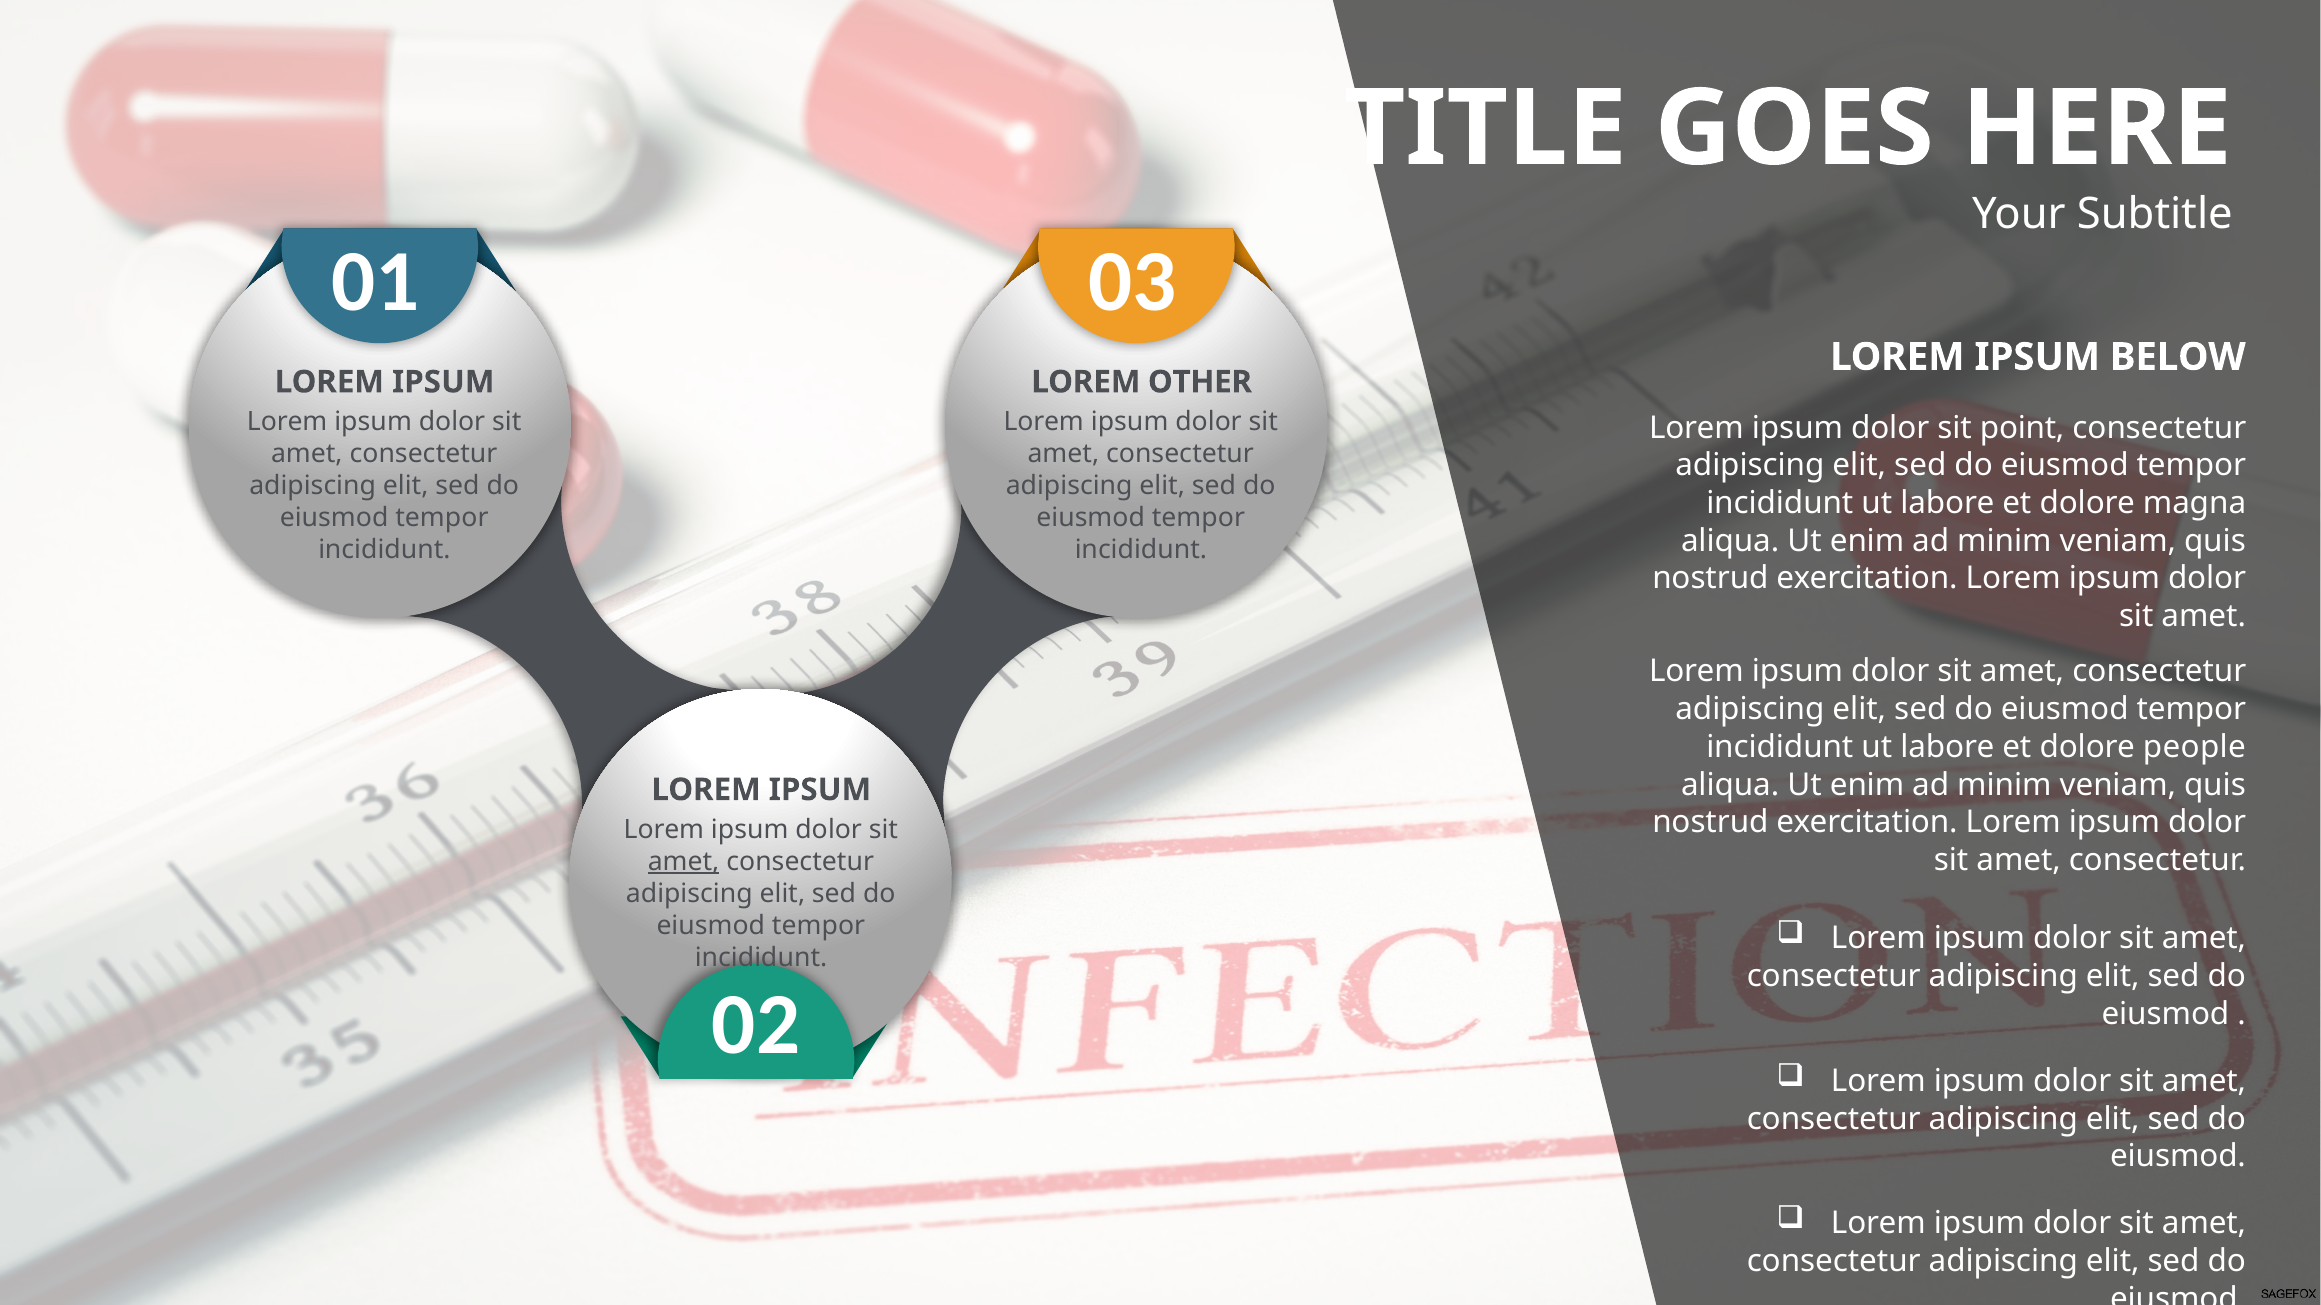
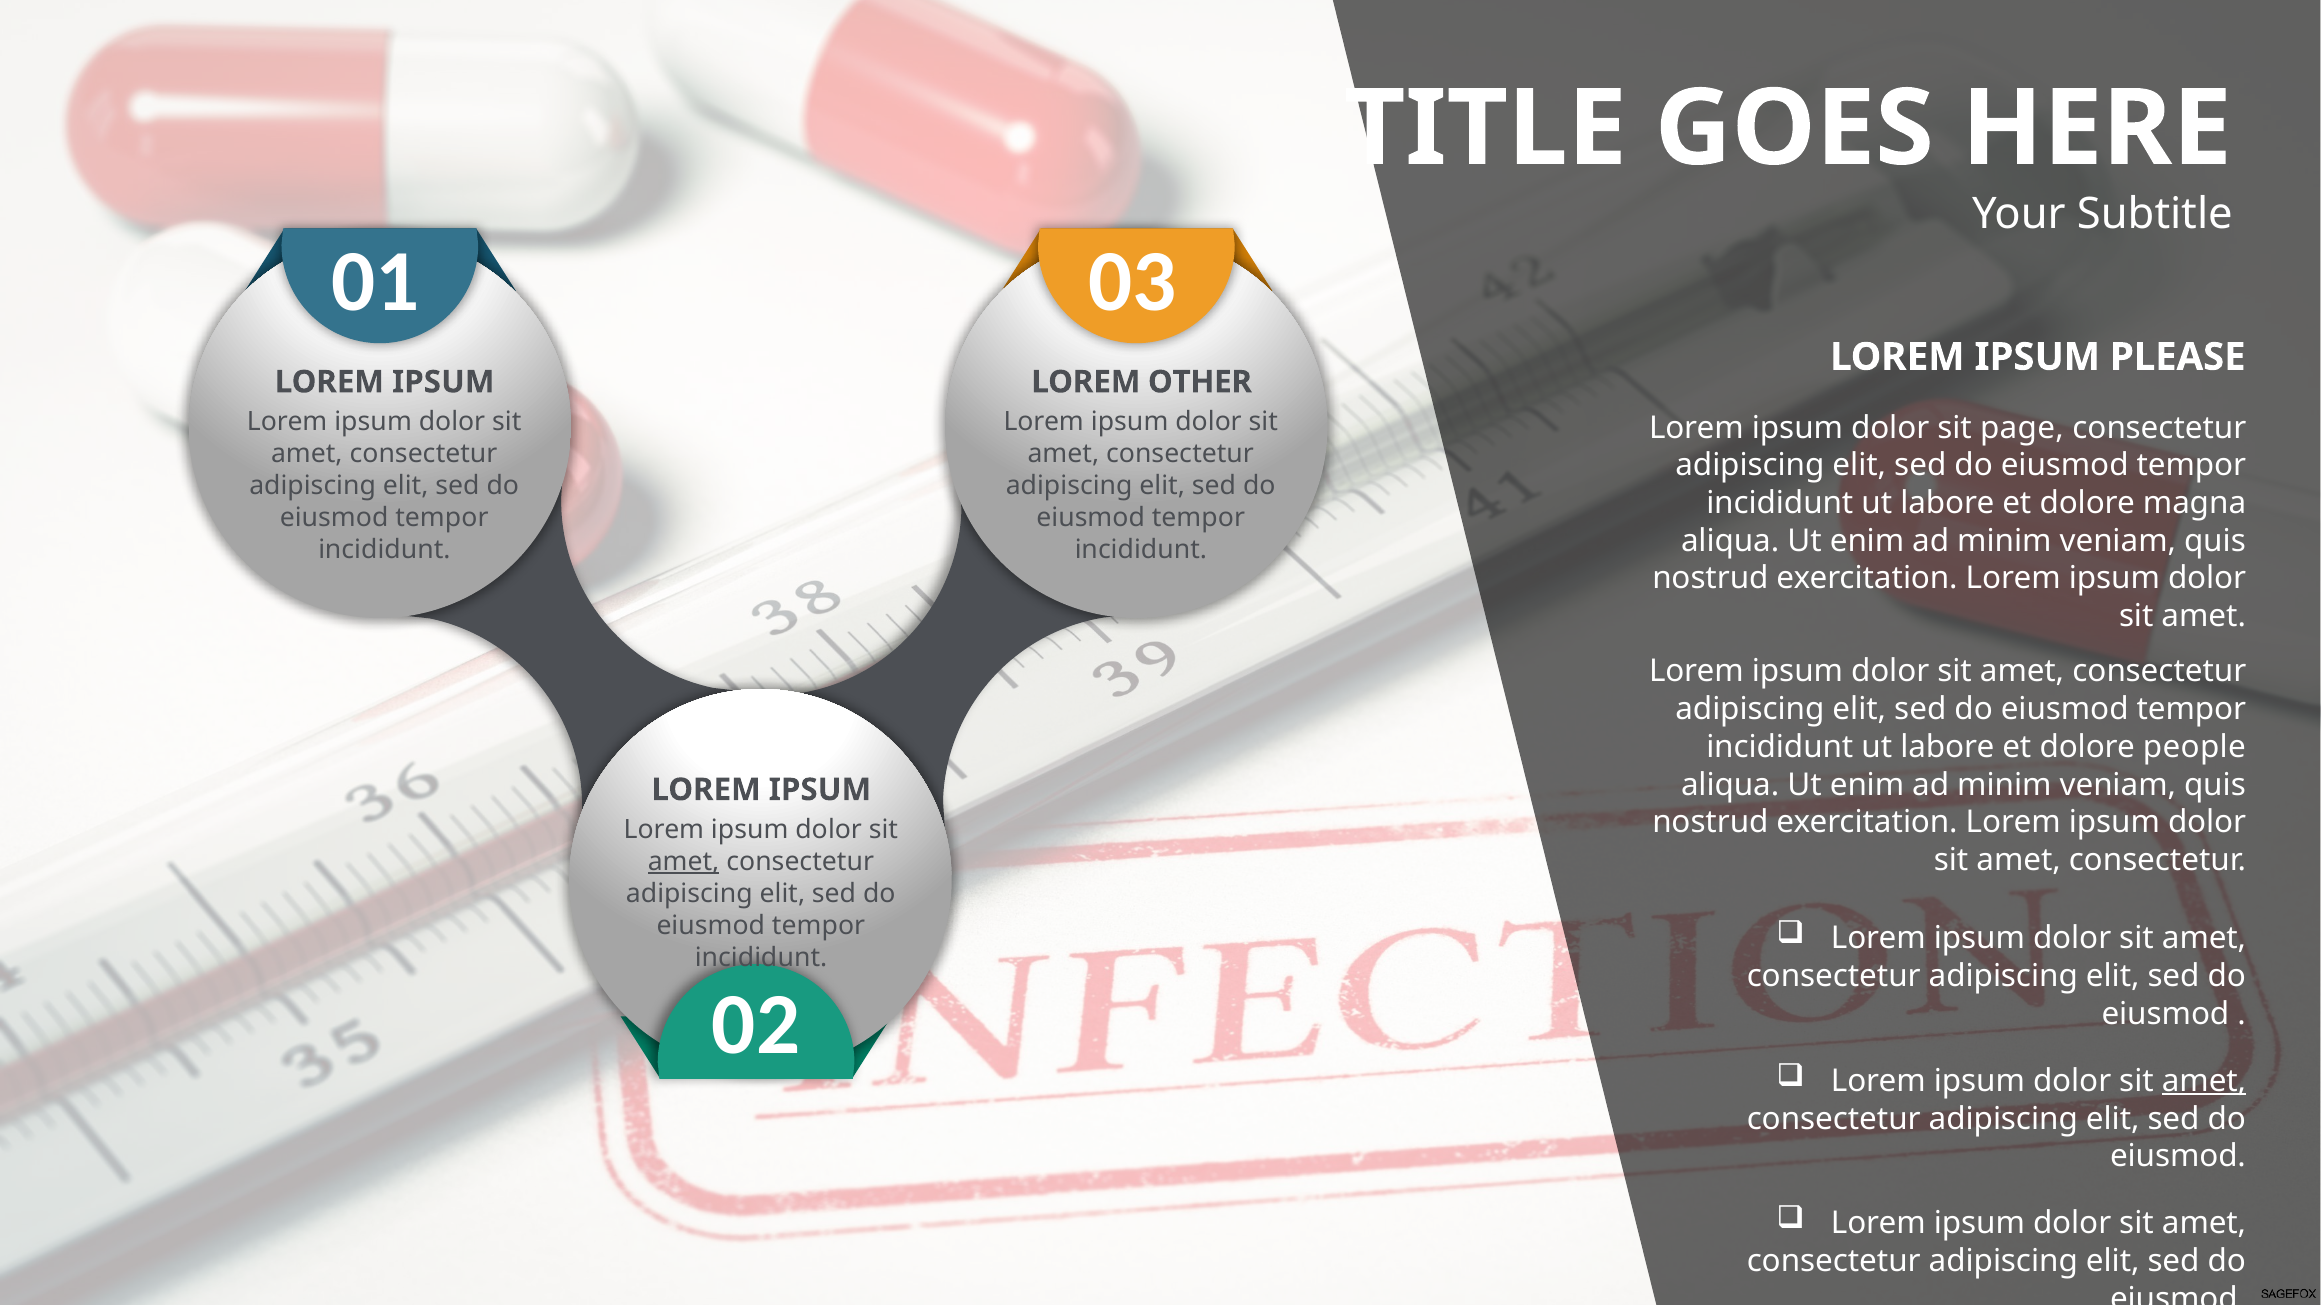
BELOW: BELOW -> PLEASE (2178, 357)
point: point -> page (2022, 428)
amet underline: none -> present (2204, 1081)
